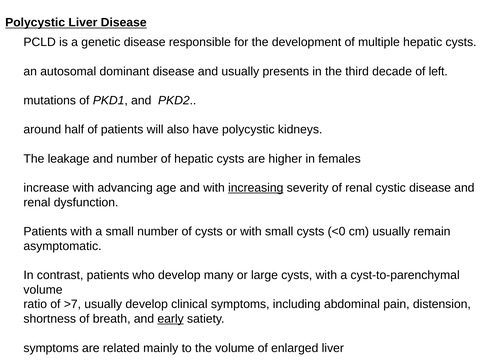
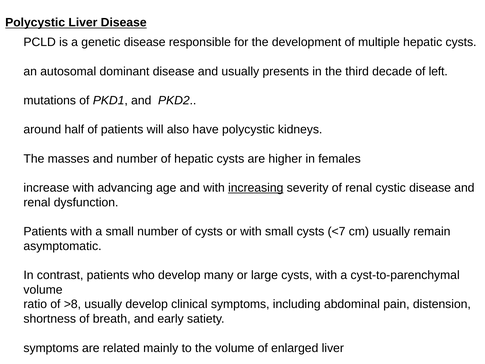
leakage: leakage -> masses (69, 159)
<0: <0 -> <7 (337, 231)
>7: >7 -> >8 (72, 304)
early underline: present -> none (171, 319)
